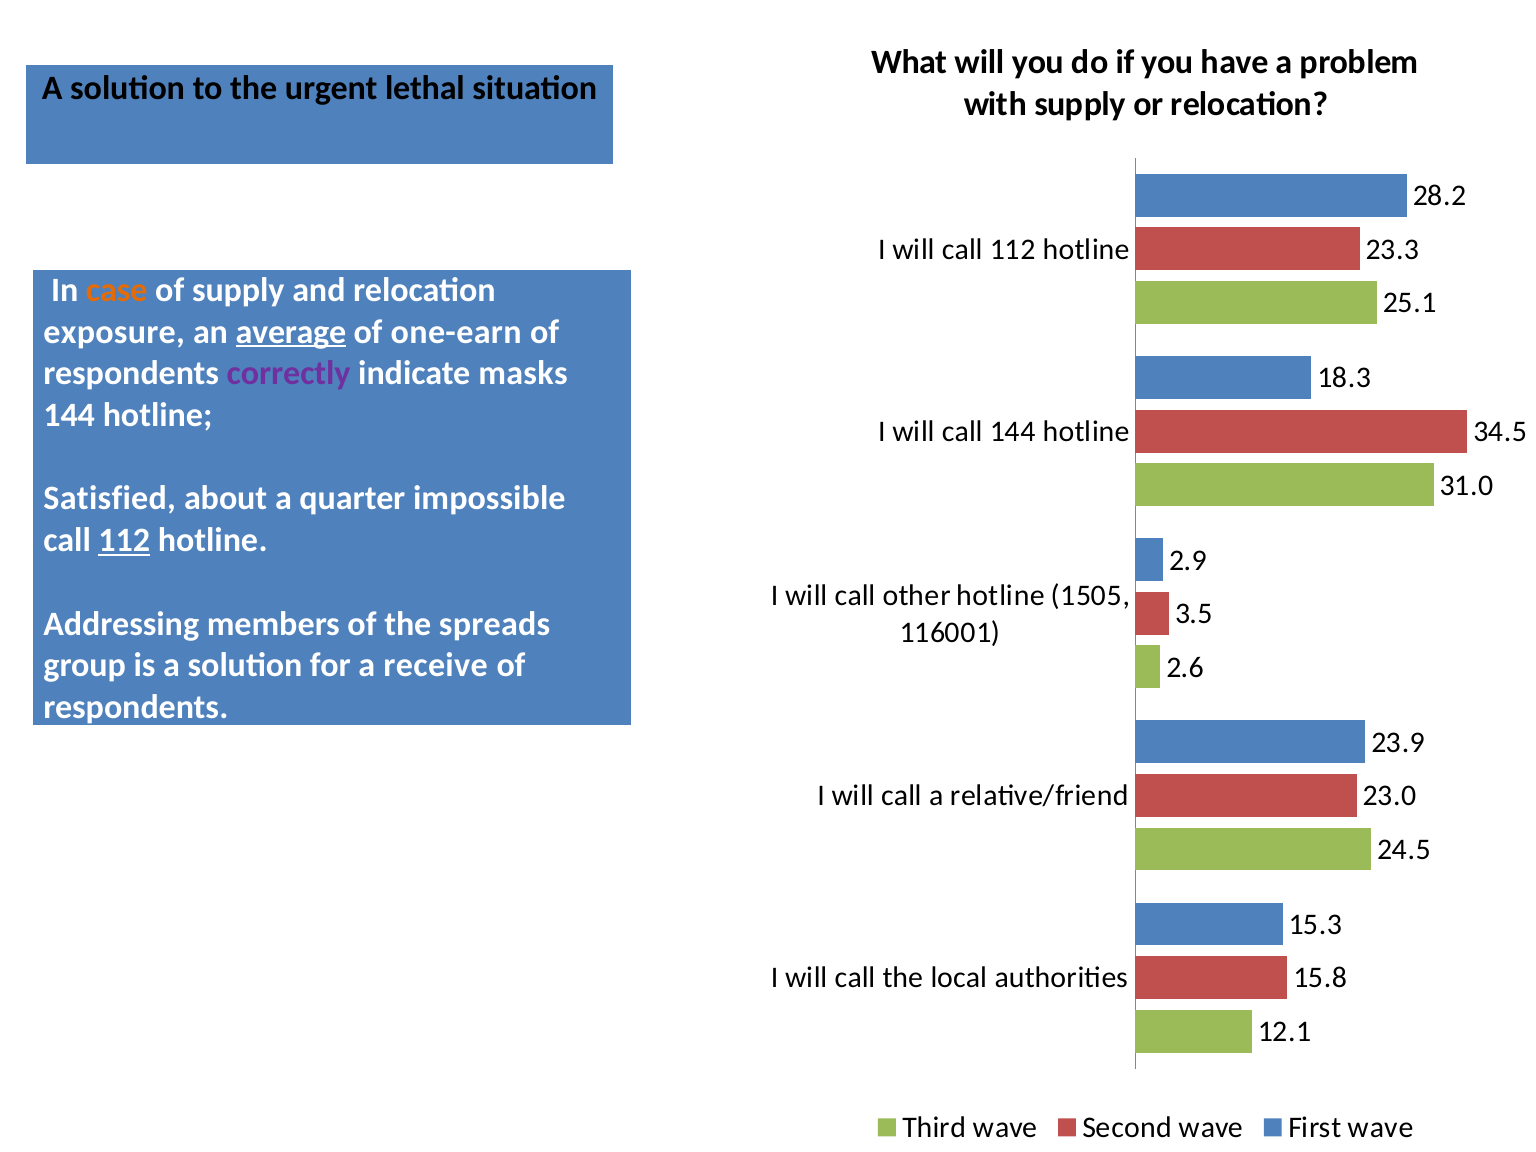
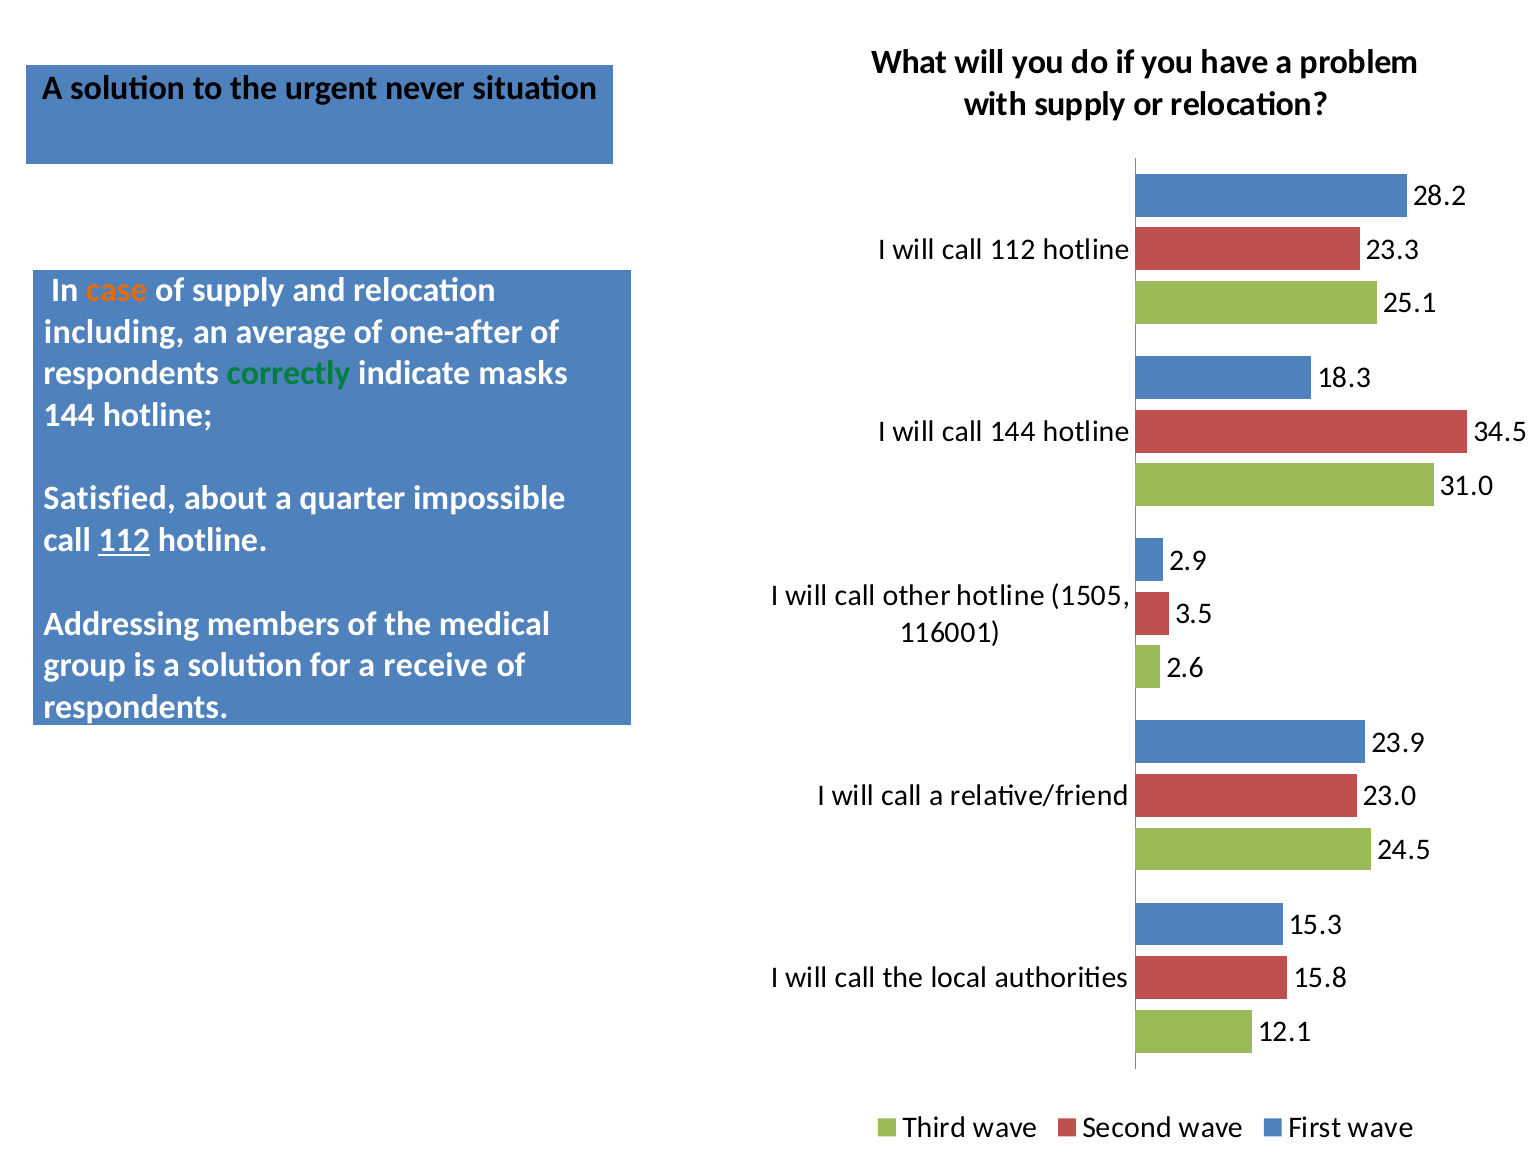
lethal: lethal -> never (425, 88)
exposure: exposure -> including (114, 332)
average underline: present -> none (291, 332)
one-earn: one-earn -> one-after (456, 332)
correctly colour: purple -> green (289, 374)
spreads: spreads -> medical (495, 624)
